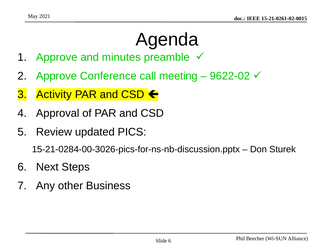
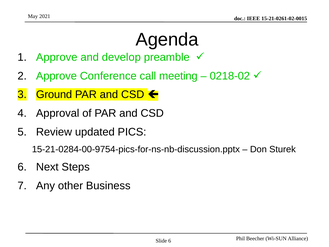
minutes: minutes -> develop (121, 57)
9622-02: 9622-02 -> 0218-02 (230, 76)
Activity: Activity -> Ground (54, 95)
15-21-0284-00-3026-pics-for-ns-nb-discussion.pptx: 15-21-0284-00-3026-pics-for-ns-nb-discussion.pptx -> 15-21-0284-00-9754-pics-for-ns-nb-discussion.pptx (136, 149)
